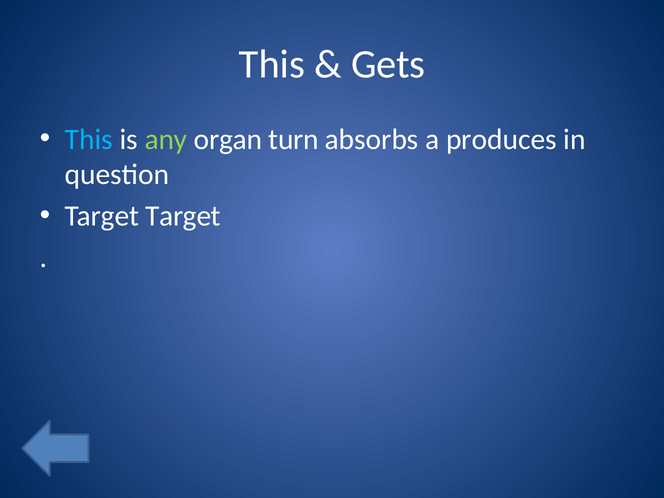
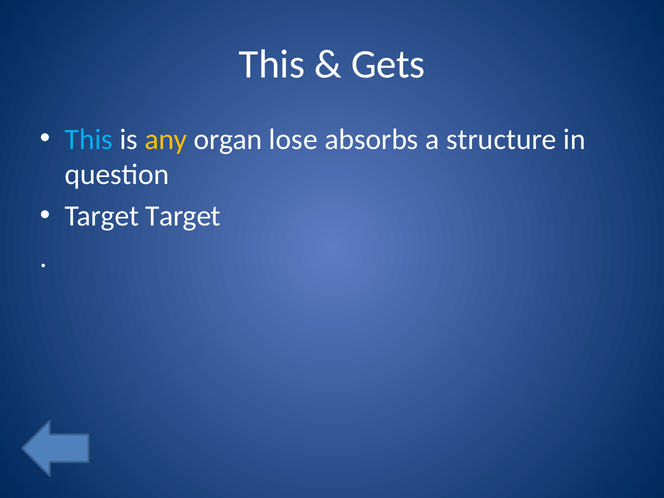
any colour: light green -> yellow (166, 139)
turn: turn -> lose (293, 139)
produces: produces -> structure (501, 139)
